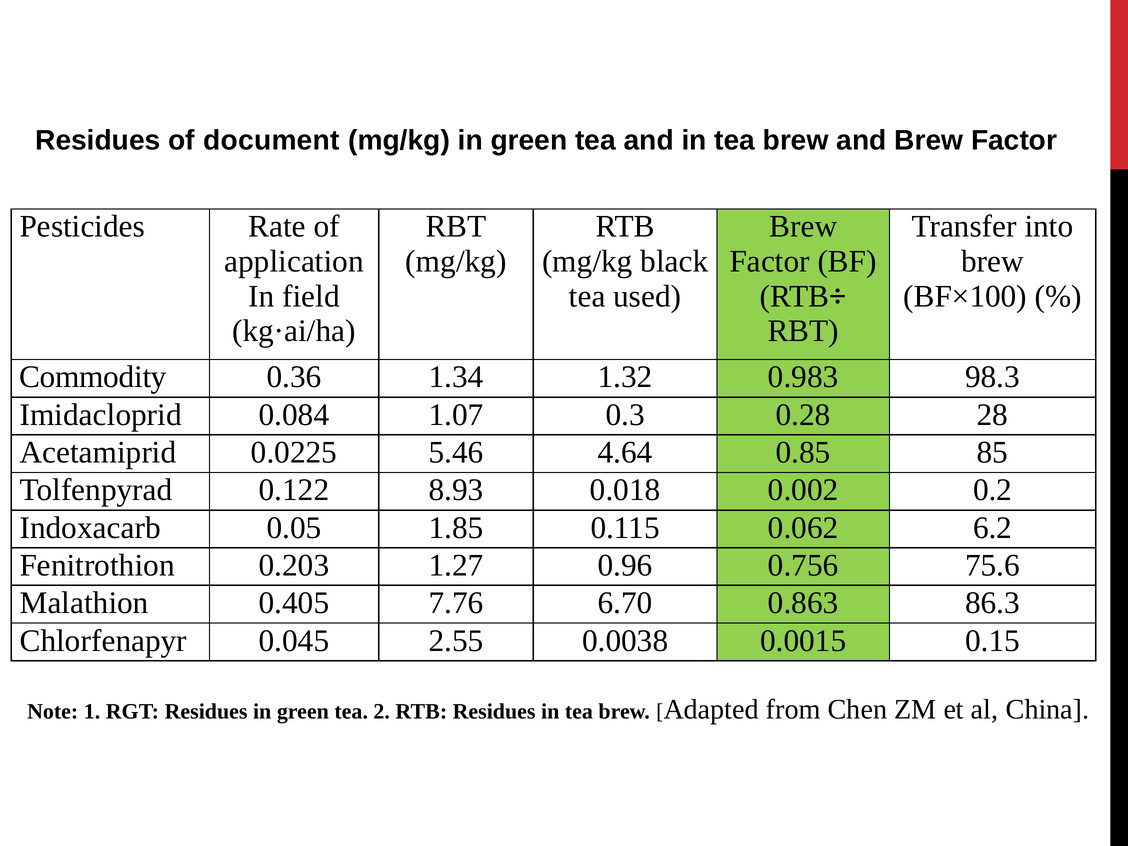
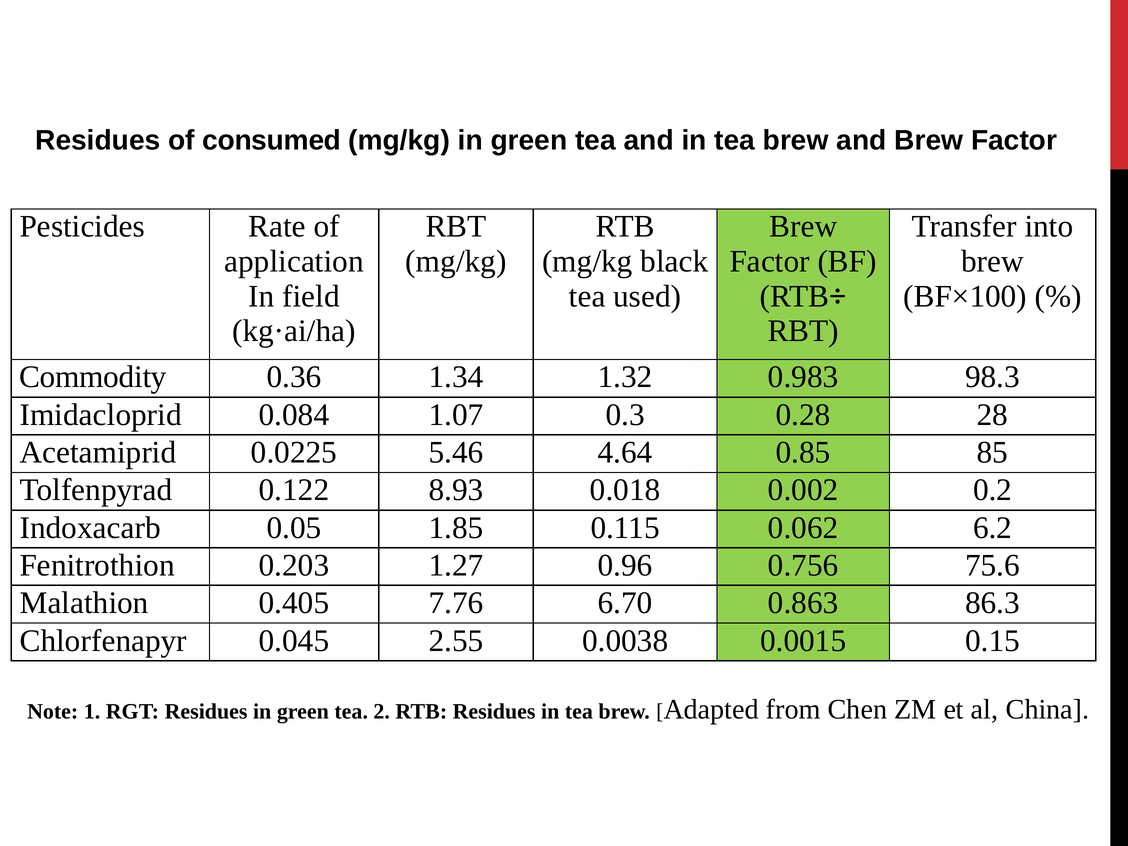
document: document -> consumed (272, 140)
